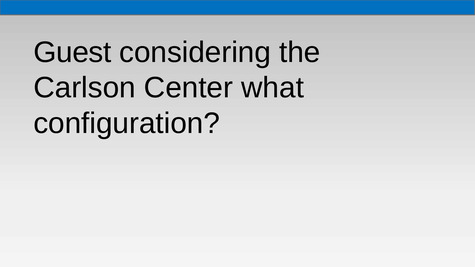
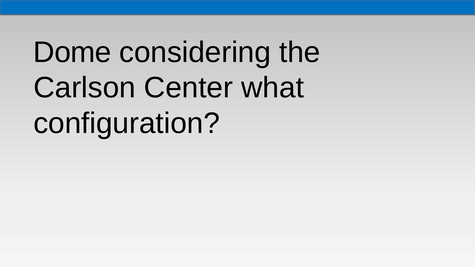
Guest: Guest -> Dome (72, 52)
